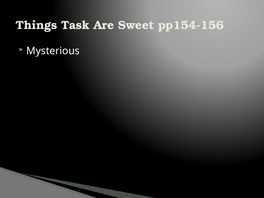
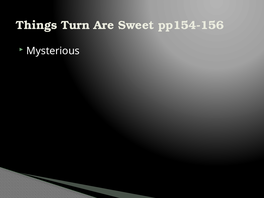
Task: Task -> Turn (75, 25)
